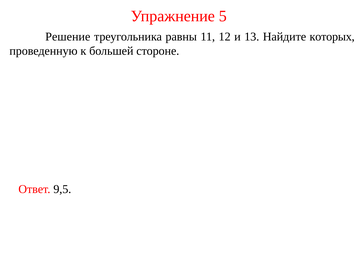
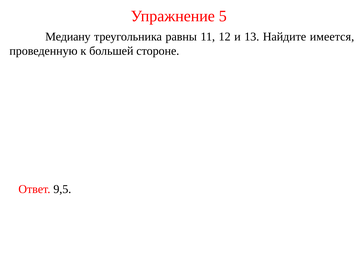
Решение: Решение -> Медиану (68, 37)
которых: которых -> имеется (332, 37)
